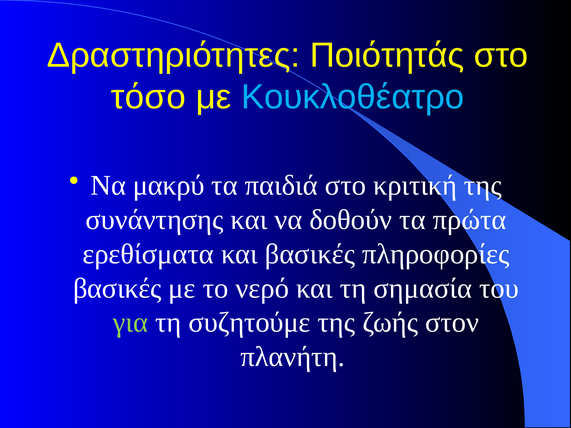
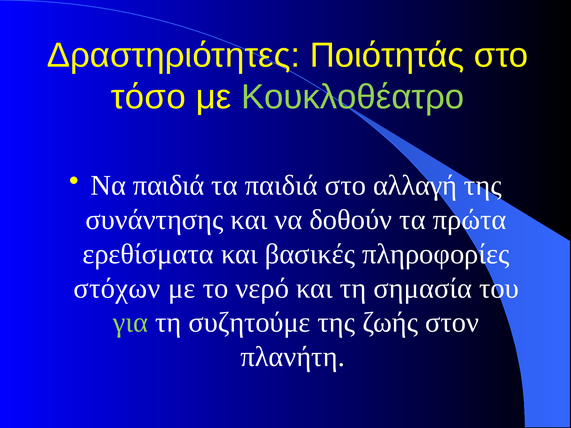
Κουκλοθέατρο colour: light blue -> light green (353, 97)
Να μακρύ: μακρύ -> παιδιά (169, 186)
κριτική: κριτική -> αλλαγή (415, 186)
βασικές: βασικές -> στόχων (117, 288)
